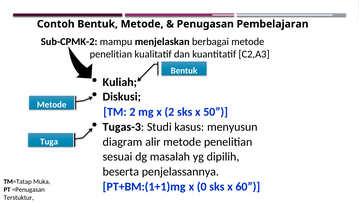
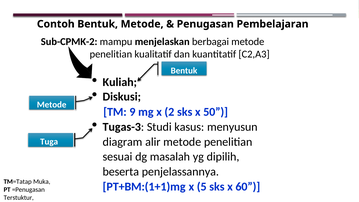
TM 2: 2 -> 9 (132, 112)
0: 0 -> 5 (202, 187)
